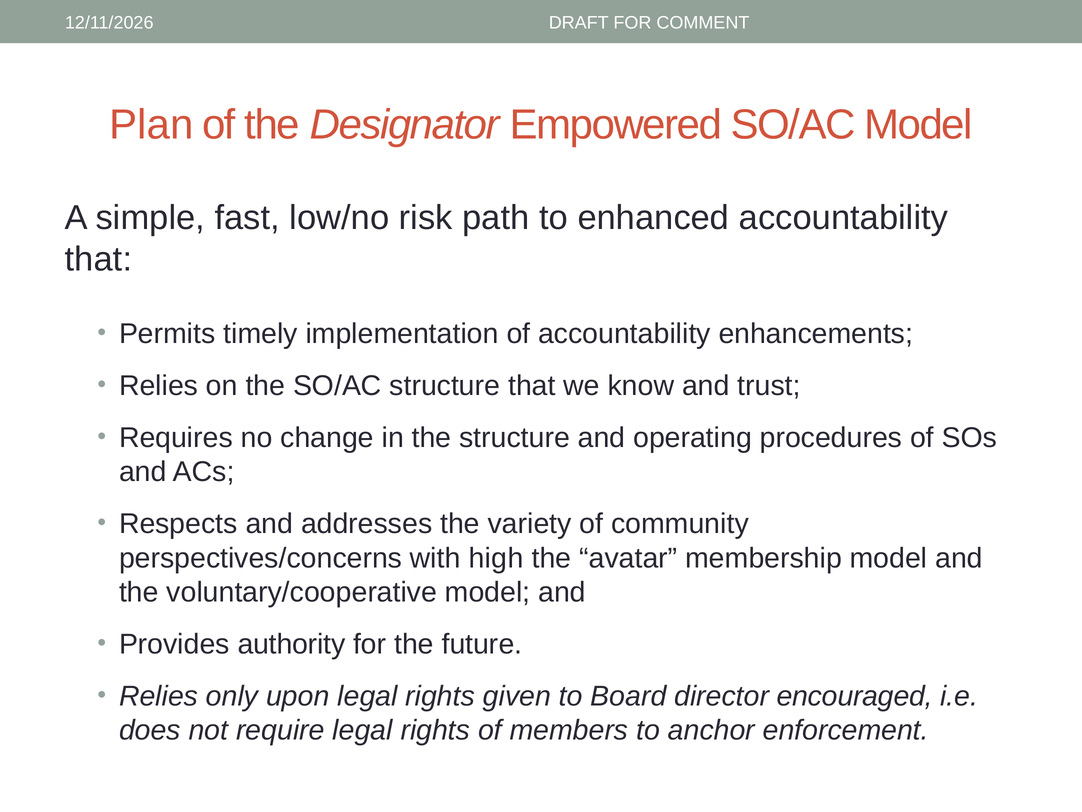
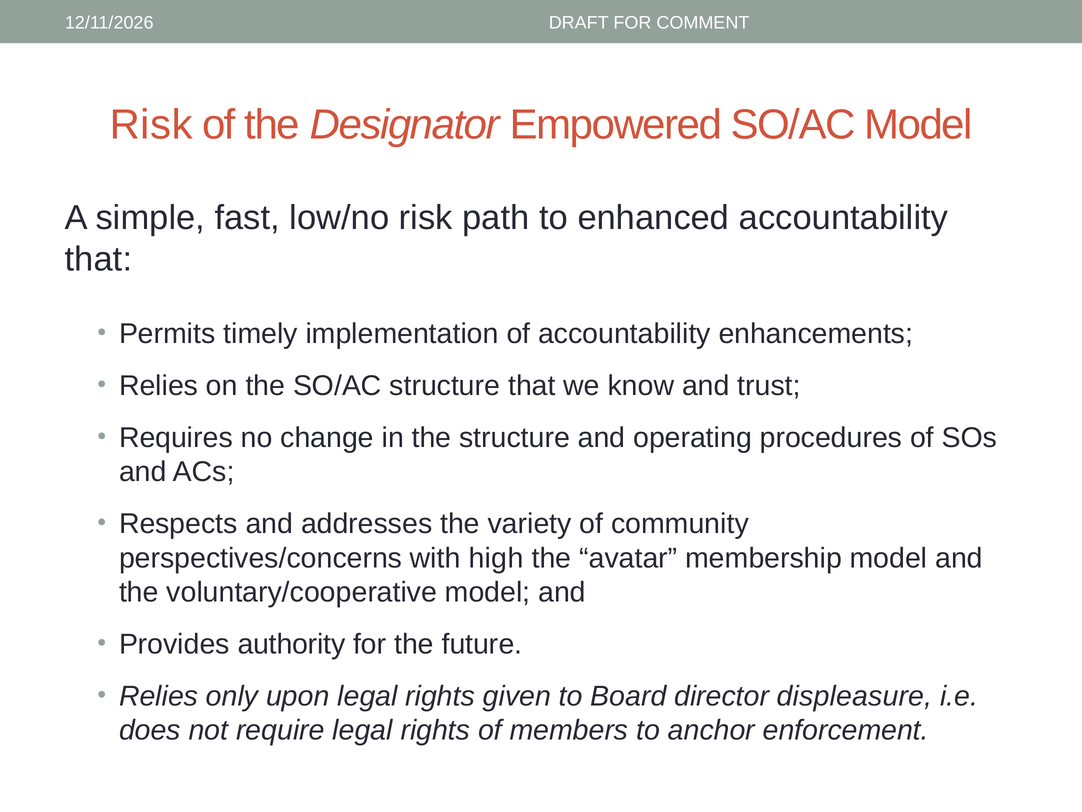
Plan: Plan -> Risk (151, 125)
encouraged: encouraged -> displeasure (855, 696)
